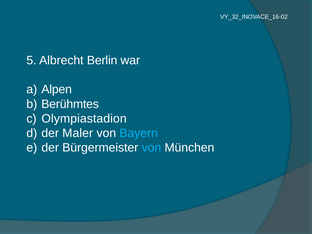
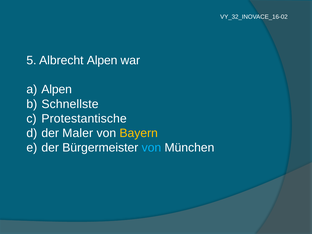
Albrecht Berlin: Berlin -> Alpen (102, 60)
Berühmtes: Berühmtes -> Schnellste (70, 104)
Olympiastadion: Olympiastadion -> Protestantische (84, 119)
Bayern colour: light blue -> yellow (139, 133)
